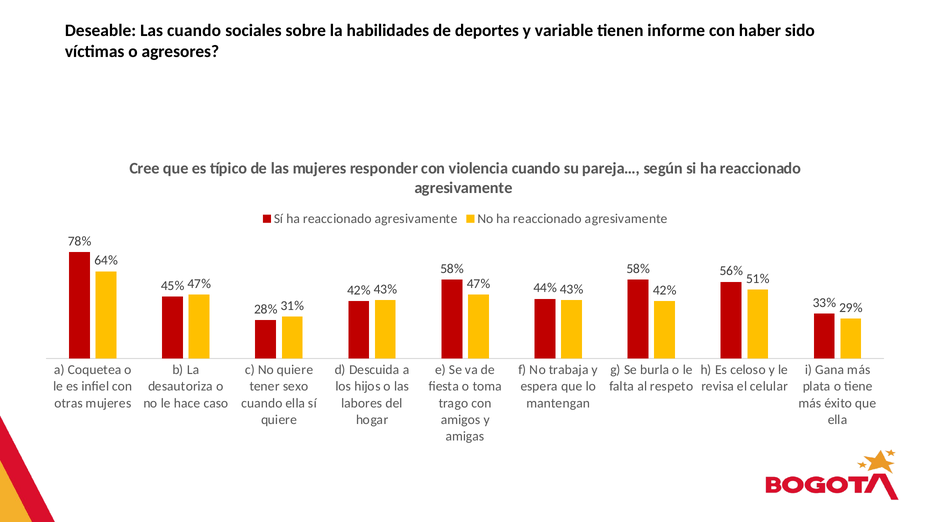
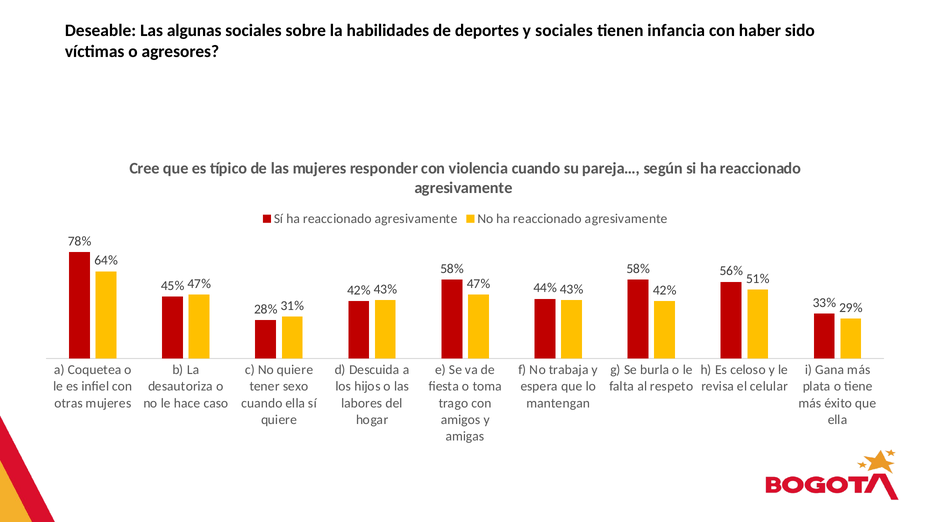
Las cuando: cuando -> algunas (194, 30)
y variable: variable -> sociales (564, 30)
informe: informe -> infancia (676, 30)
